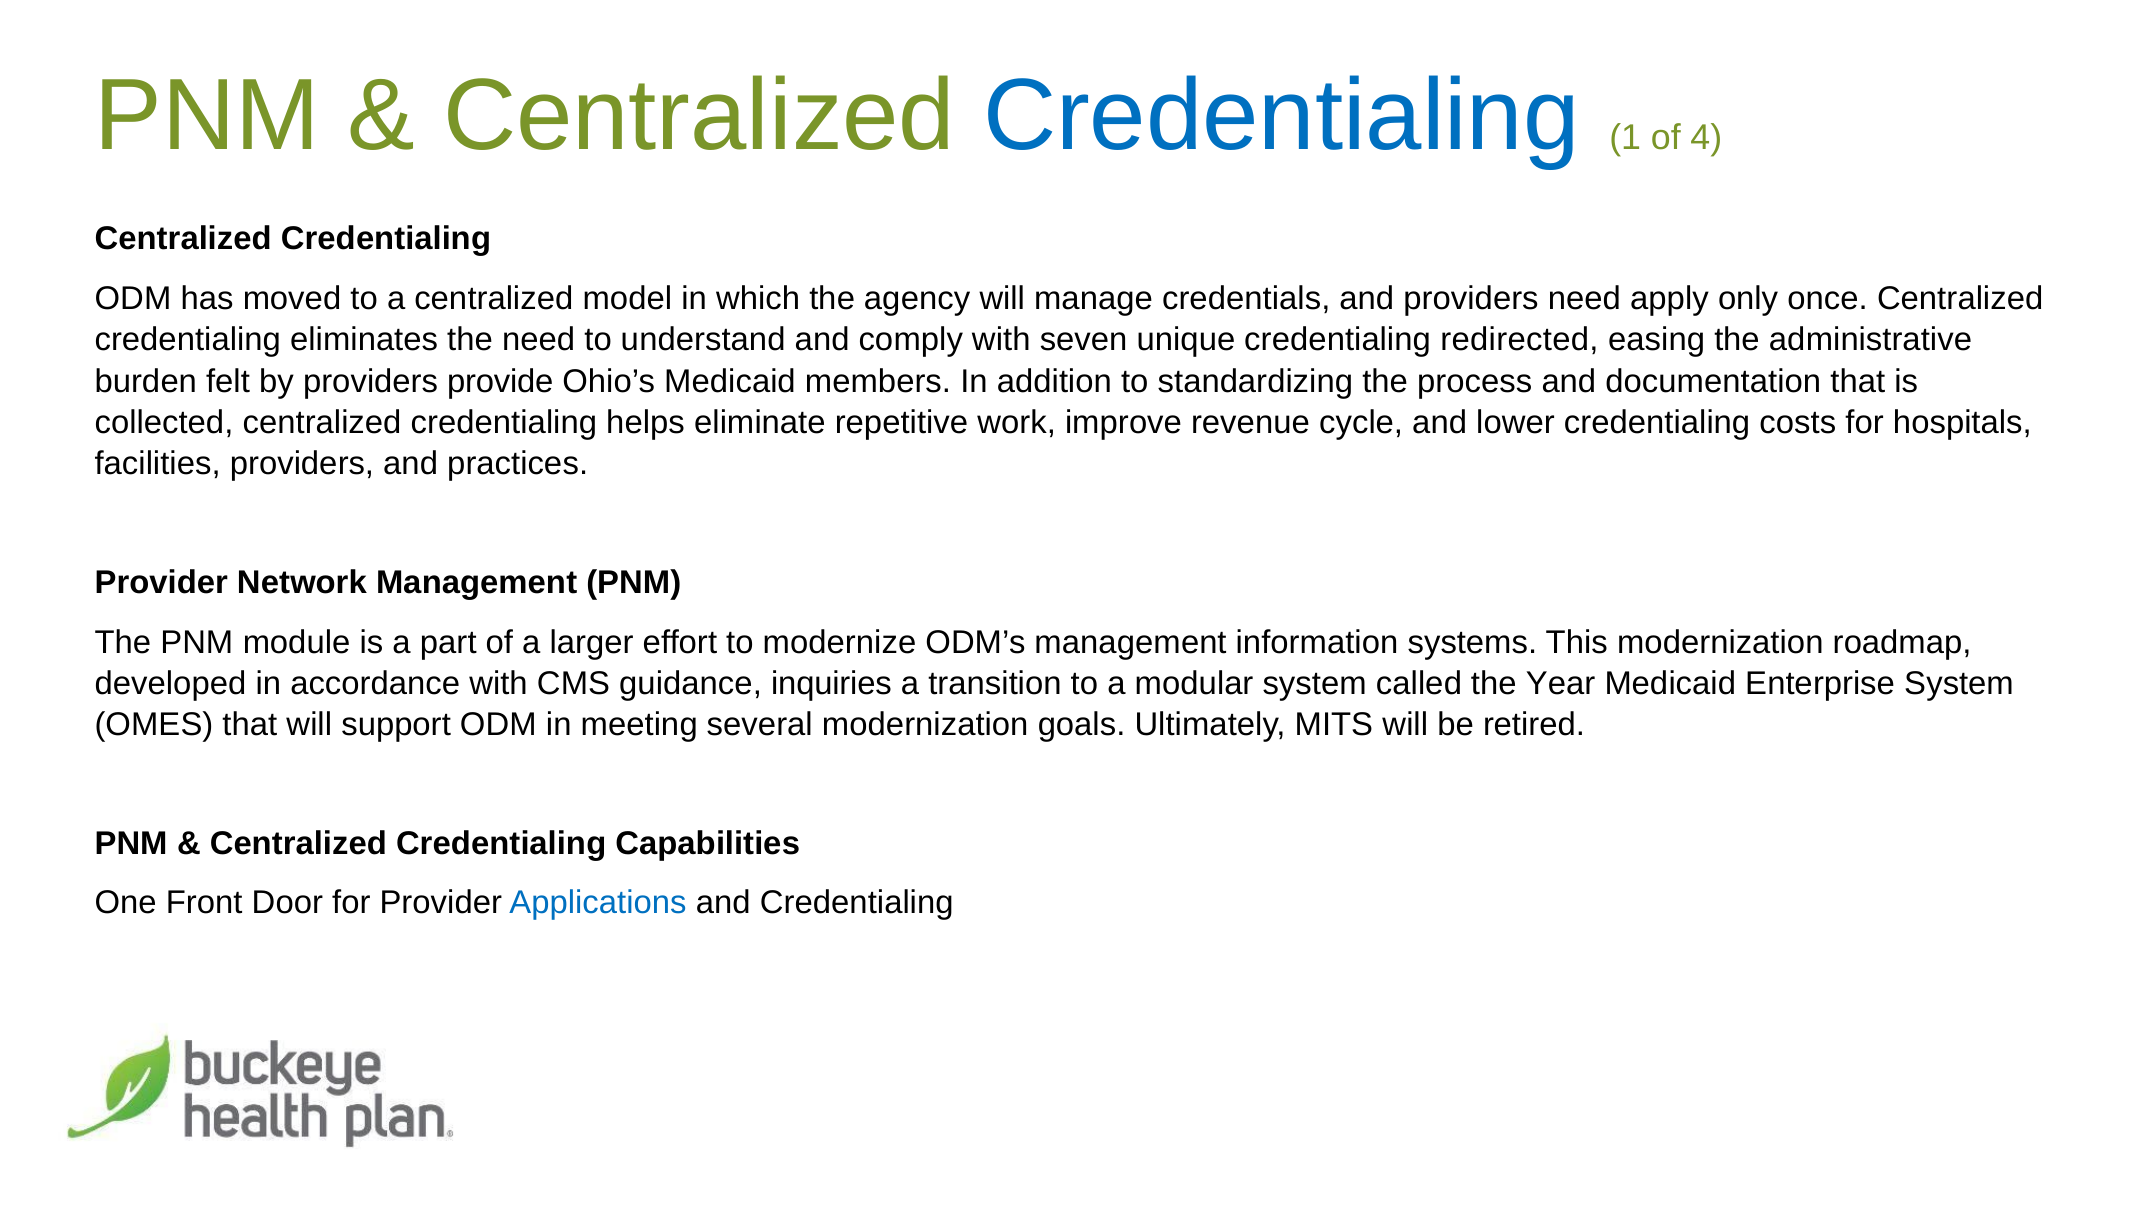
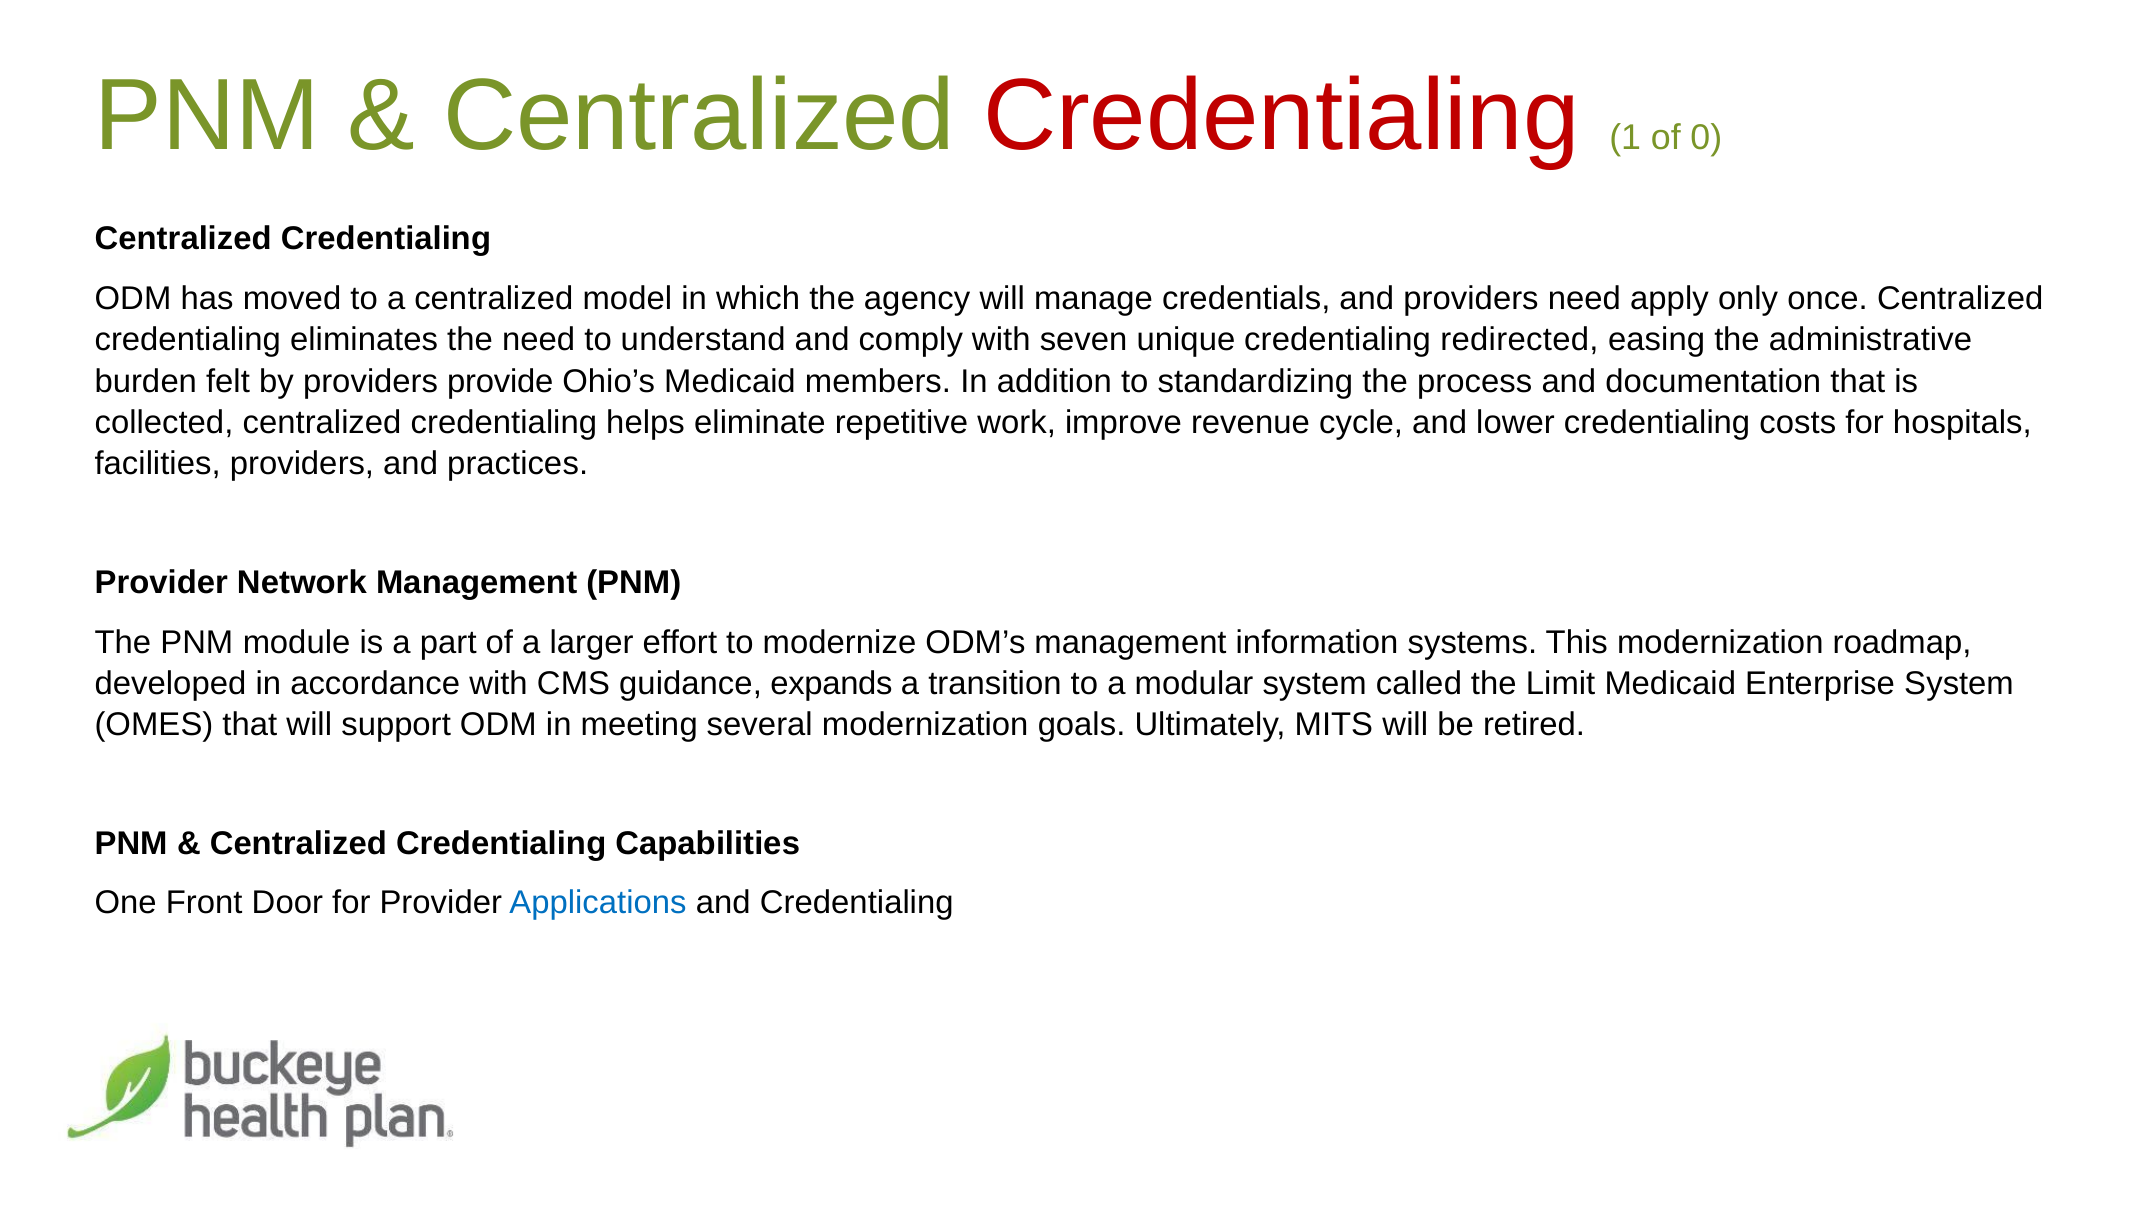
Credentialing colour: blue -> red (1281, 116)
4: 4 -> 0 (1706, 138)
inquiries: inquiries -> expands (831, 684)
Year: Year -> Limit (1561, 684)
